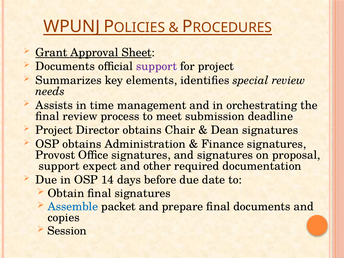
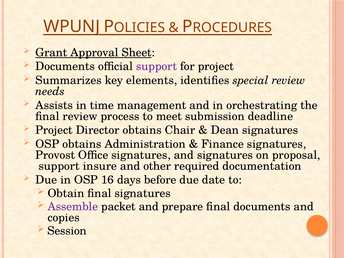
expect: expect -> insure (100, 166)
14: 14 -> 16 (107, 180)
Assemble colour: blue -> purple (73, 207)
